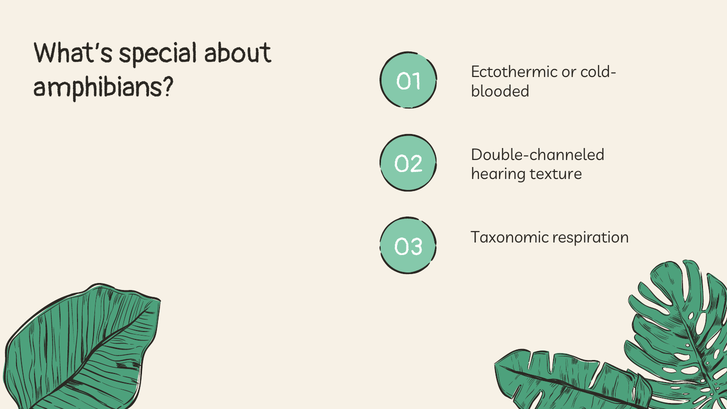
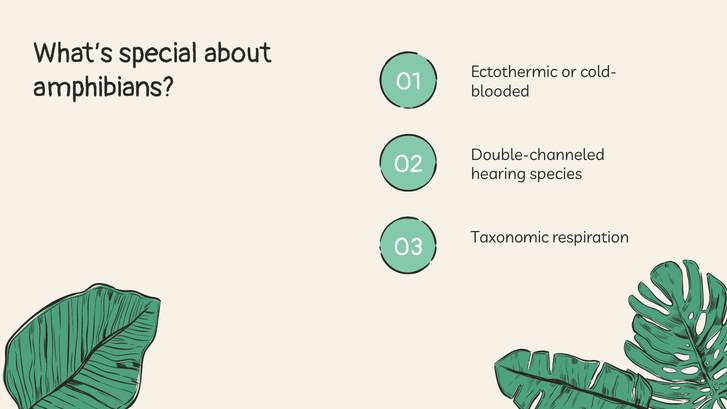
texture: texture -> species (556, 174)
